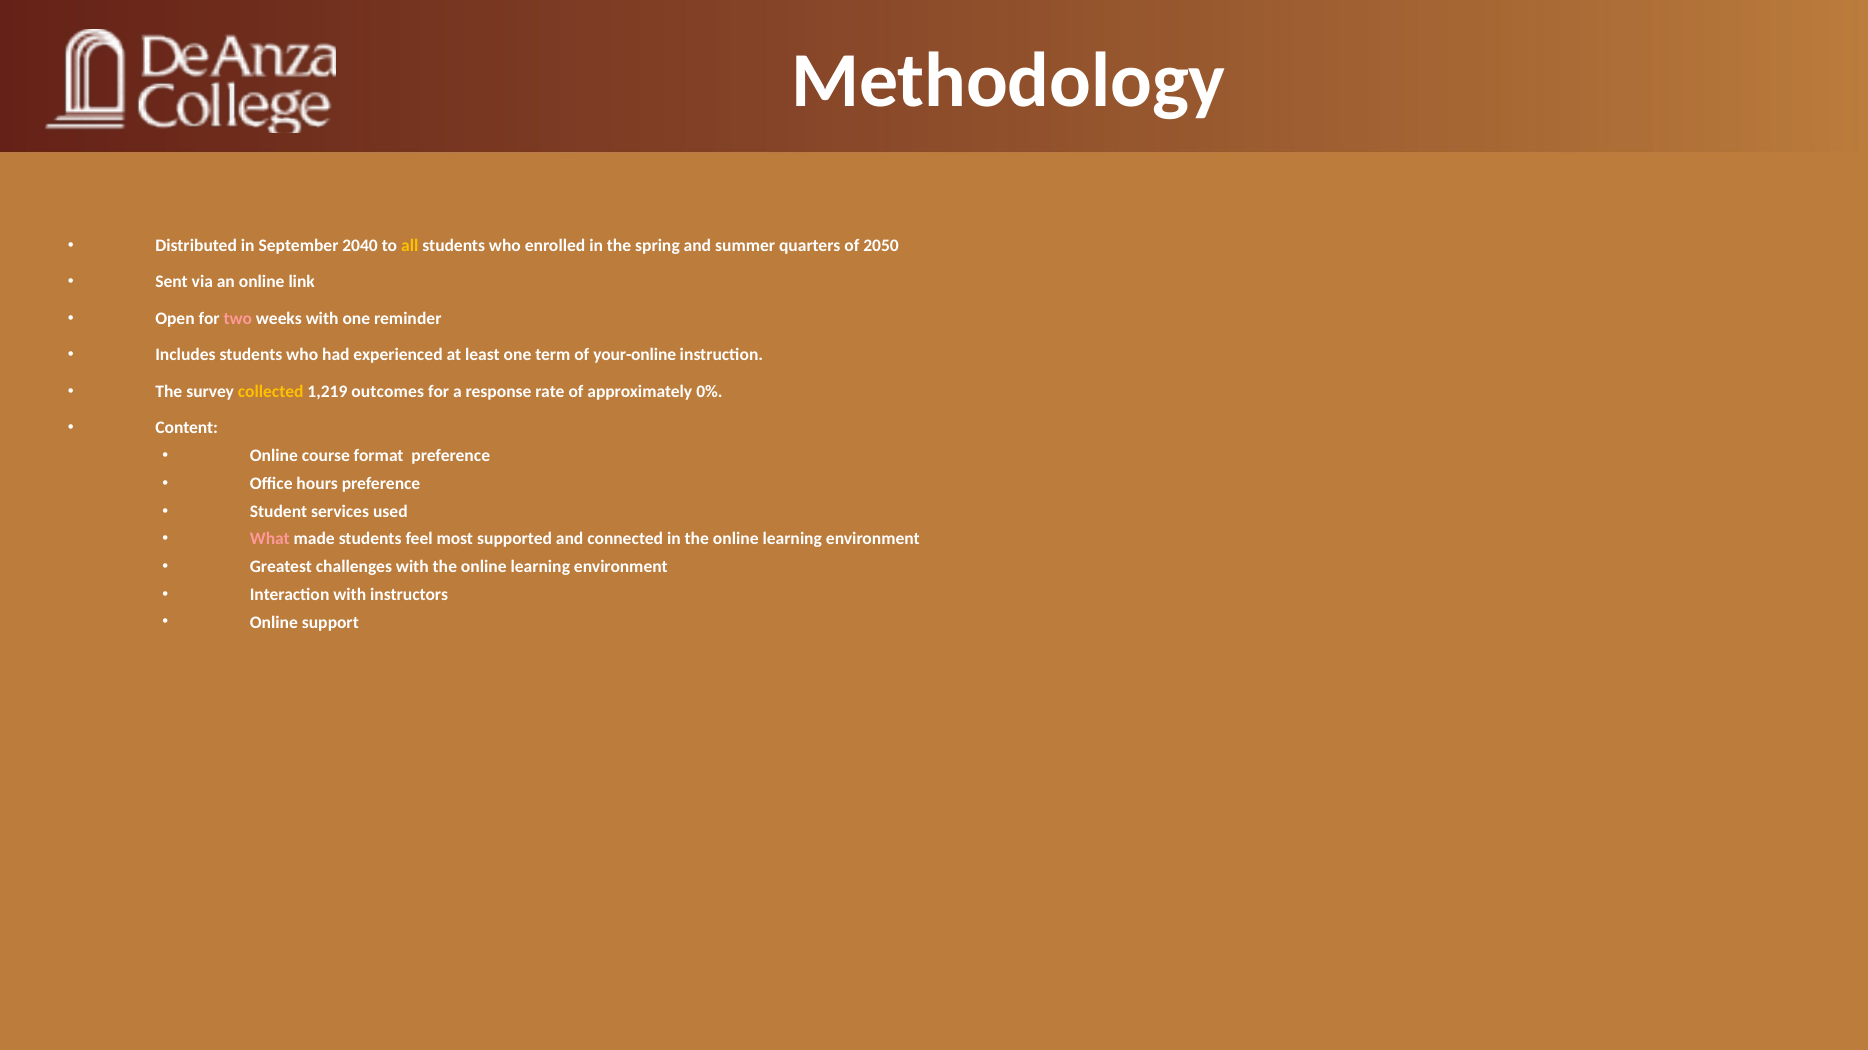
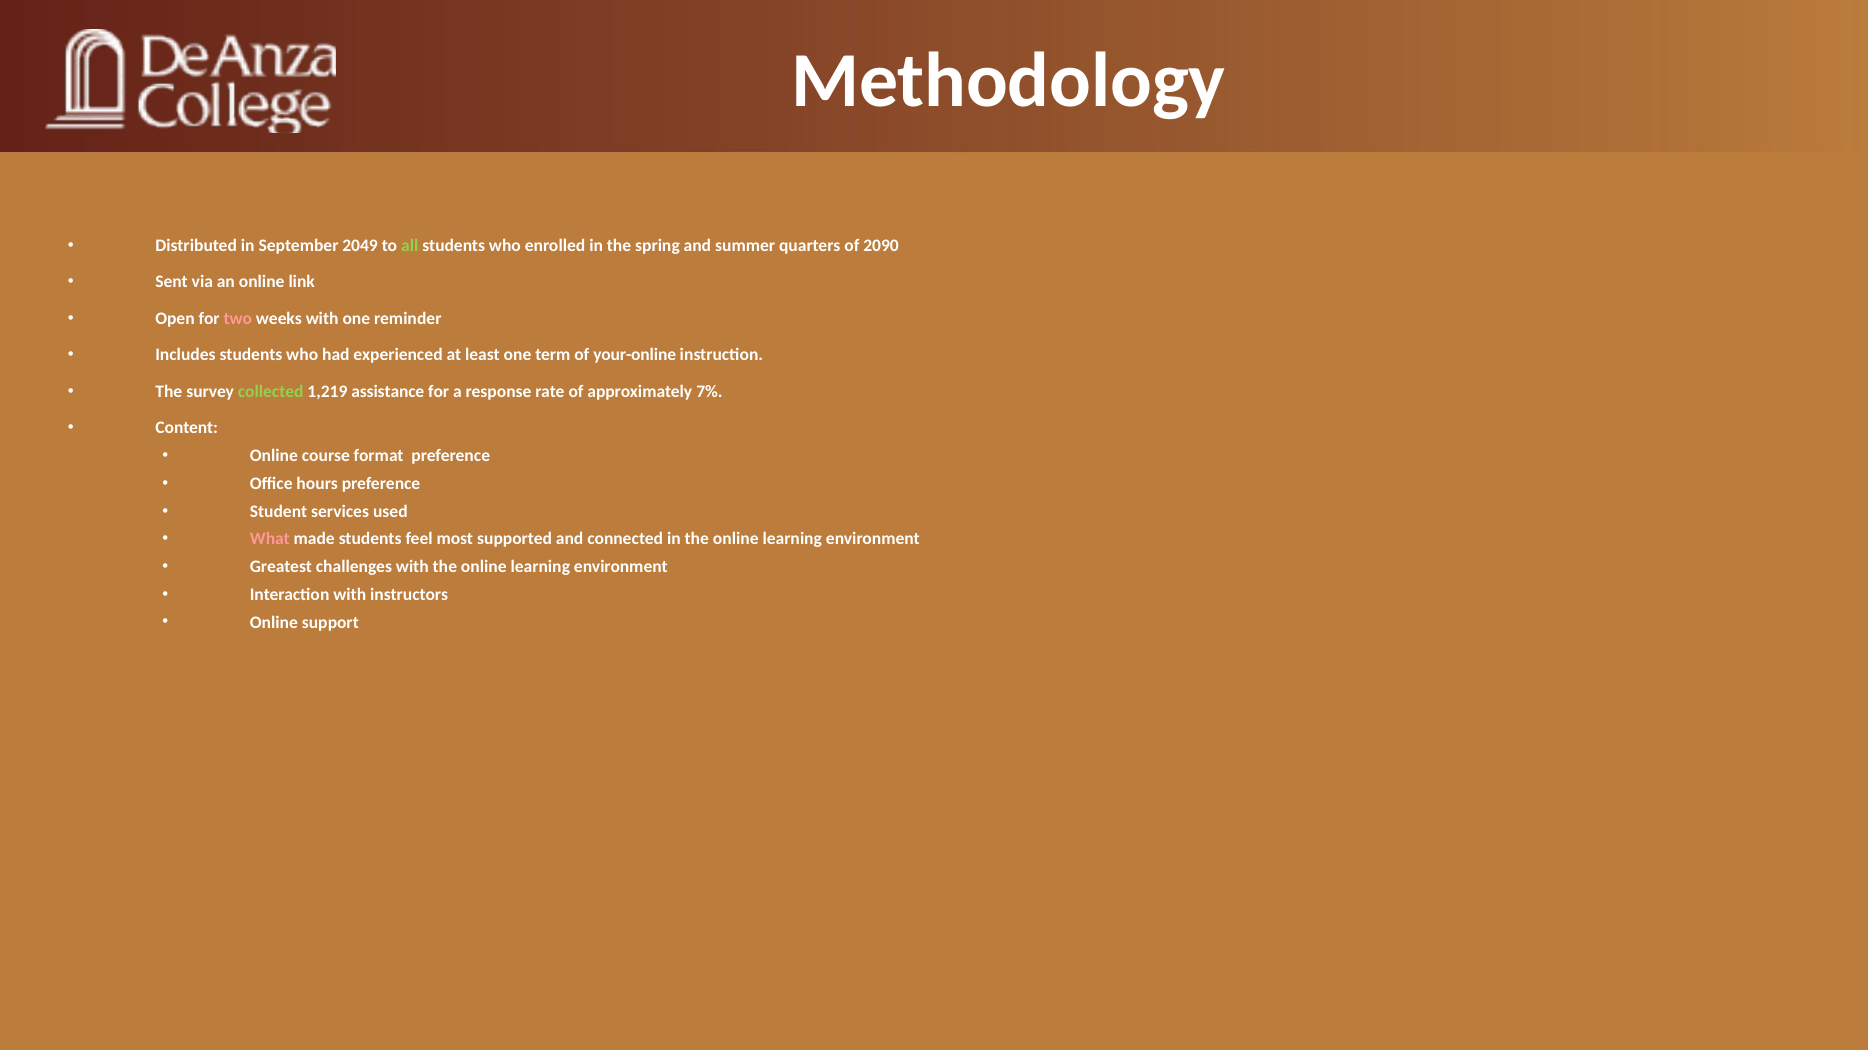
2040: 2040 -> 2049 (360, 246)
all colour: yellow -> light green (410, 246)
2050: 2050 -> 2090 (881, 246)
collected colour: yellow -> light green (271, 392)
outcomes: outcomes -> assistance (388, 392)
0%: 0% -> 7% (709, 392)
